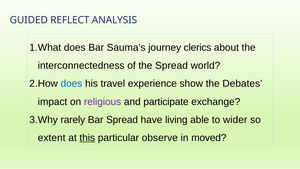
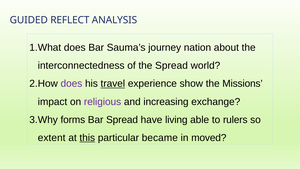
clerics: clerics -> nation (197, 48)
does colour: blue -> purple (71, 84)
travel underline: none -> present (113, 84)
Debates: Debates -> Missions (243, 84)
participate: participate -> increasing (166, 102)
rarely: rarely -> forms (73, 120)
wider: wider -> rulers (235, 120)
observe: observe -> became (160, 138)
